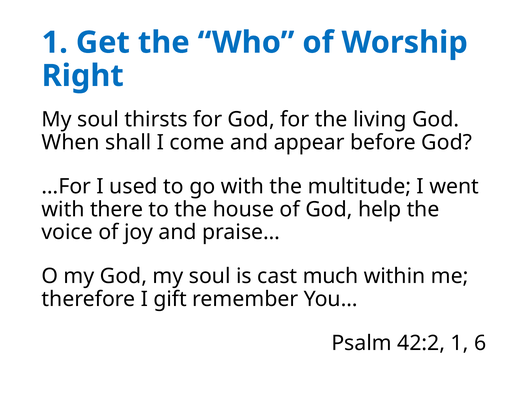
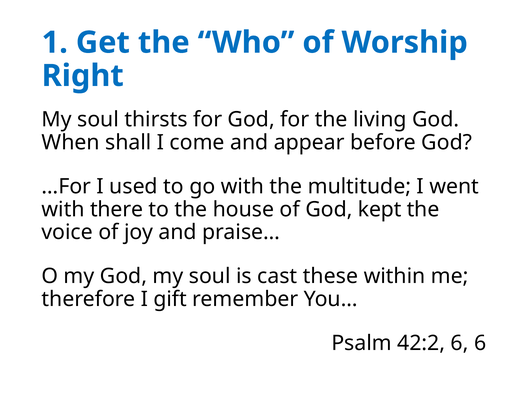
help: help -> kept (380, 209)
much: much -> these (330, 276)
42:2 1: 1 -> 6 (460, 343)
